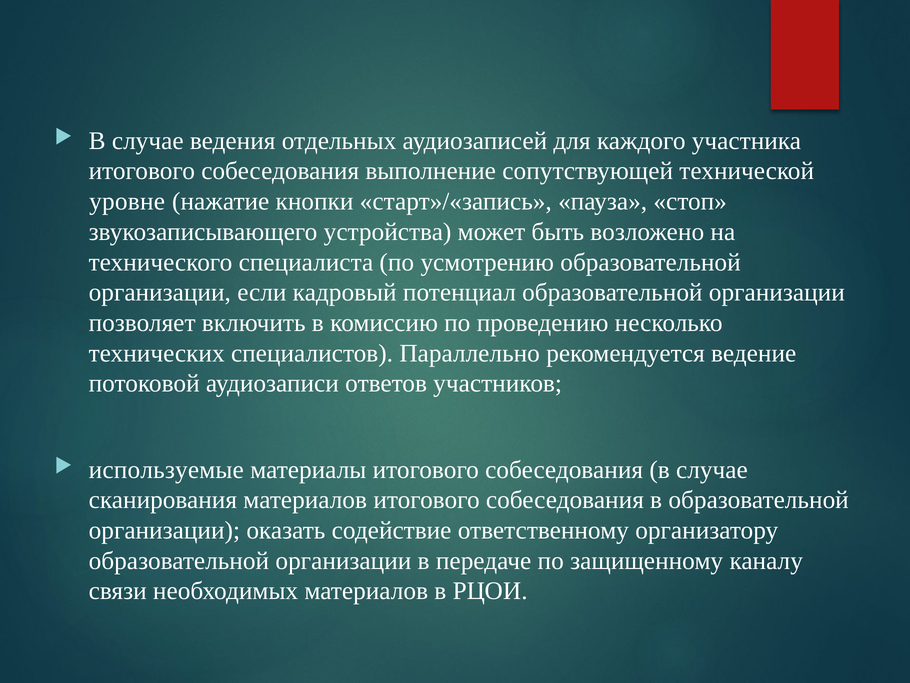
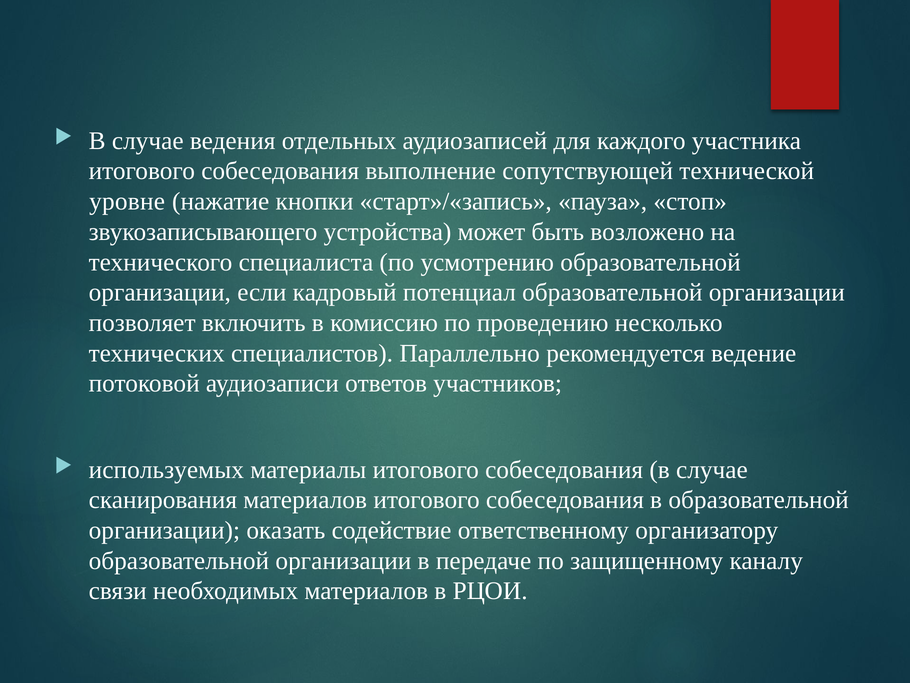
используемые: используемые -> используемых (166, 469)
